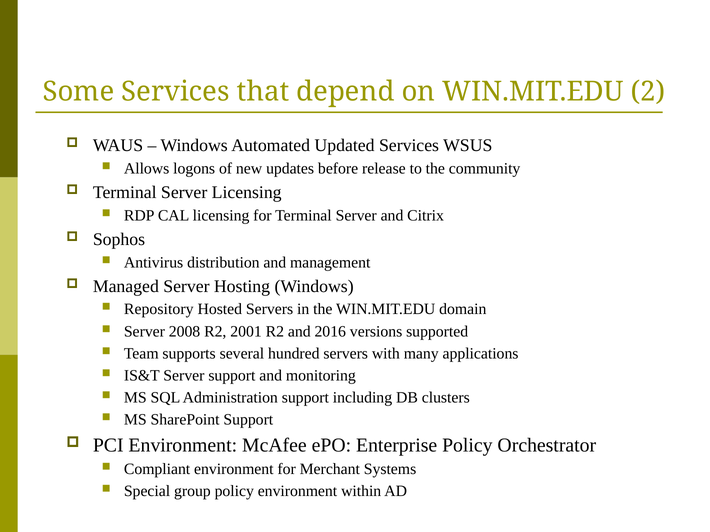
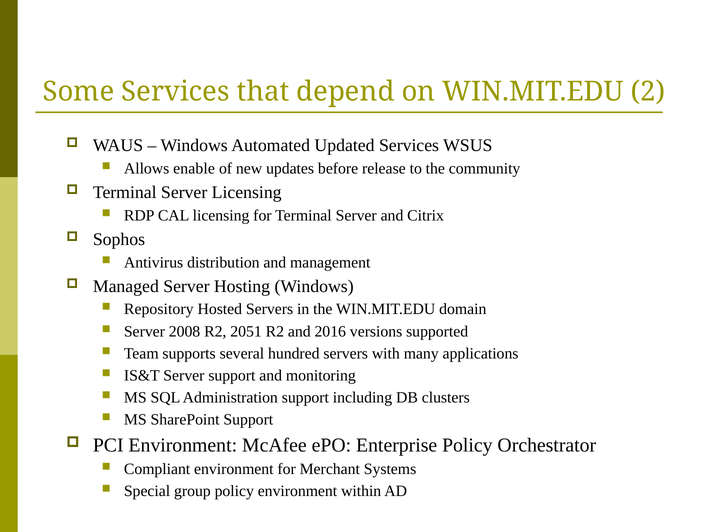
logons: logons -> enable (194, 169)
2001: 2001 -> 2051 (246, 332)
